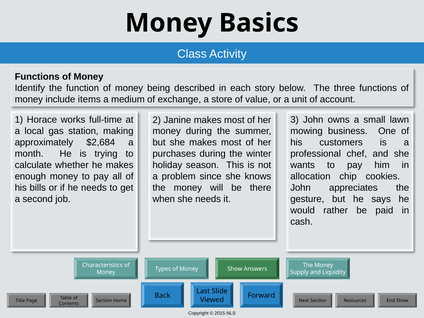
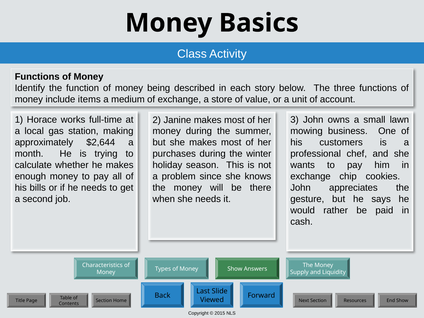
$2,684: $2,684 -> $2,644 (101, 142)
allocation: allocation -> exchange (310, 176)
